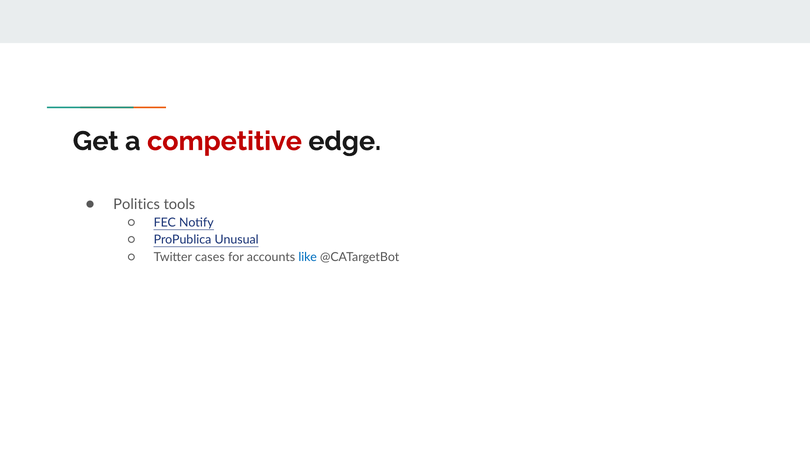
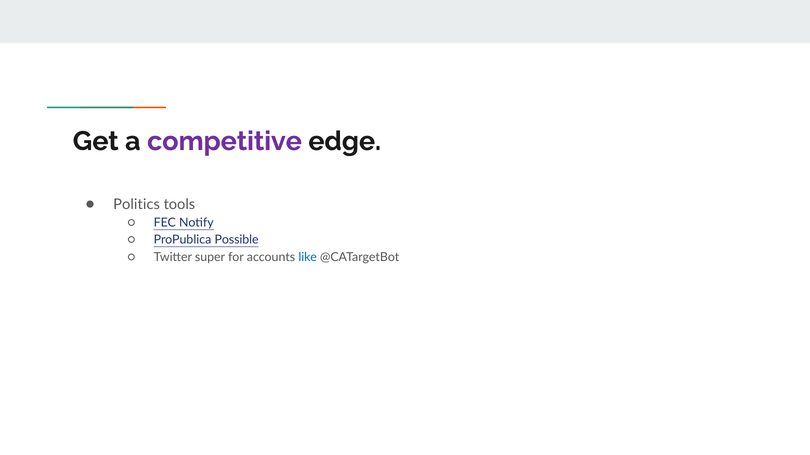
competitive colour: red -> purple (224, 141)
Unusual: Unusual -> Possible (237, 240)
cases: cases -> super (210, 257)
